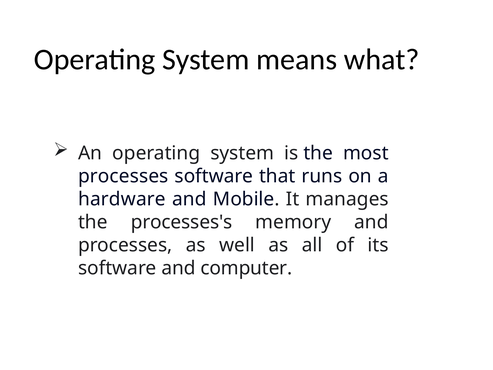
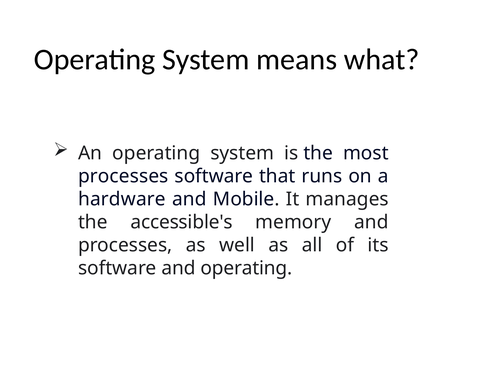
processes's: processes's -> accessible's (182, 222)
and computer: computer -> operating (246, 268)
